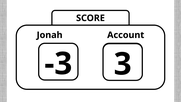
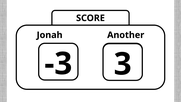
Account: Account -> Another (126, 35)
